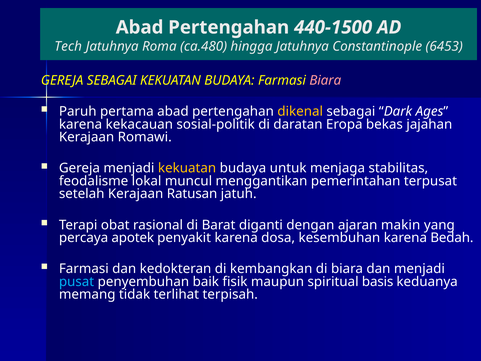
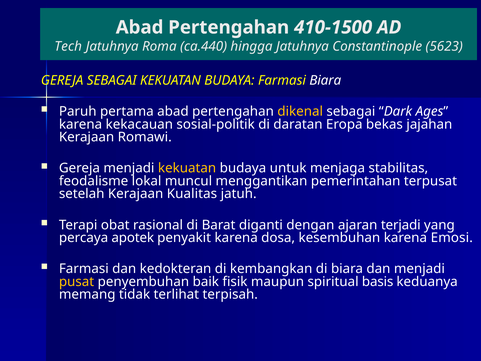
440-1500: 440-1500 -> 410-1500 (333, 27)
ca.480: ca.480 -> ca.440 (204, 46)
6453: 6453 -> 5623 (444, 46)
Biara colour: pink -> white (325, 80)
Ratusan: Ratusan -> Kualitas (192, 194)
makin: makin -> terjadi (401, 225)
Bedah: Bedah -> Emosi (452, 238)
pusat colour: light blue -> yellow (77, 281)
